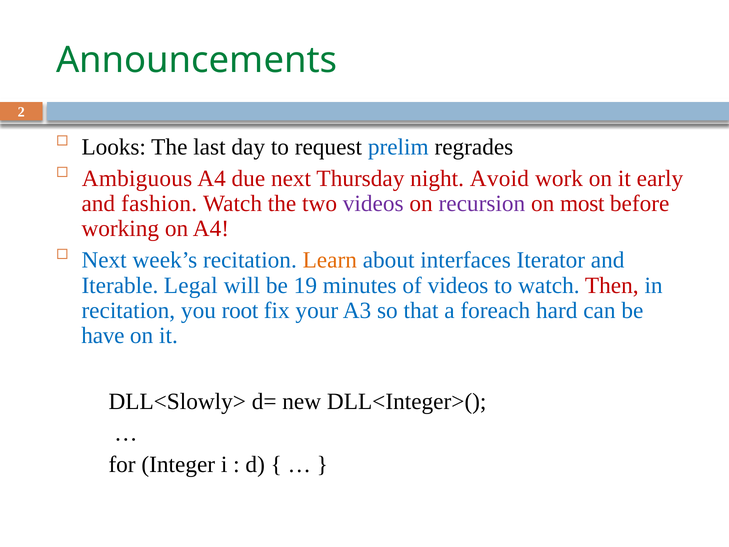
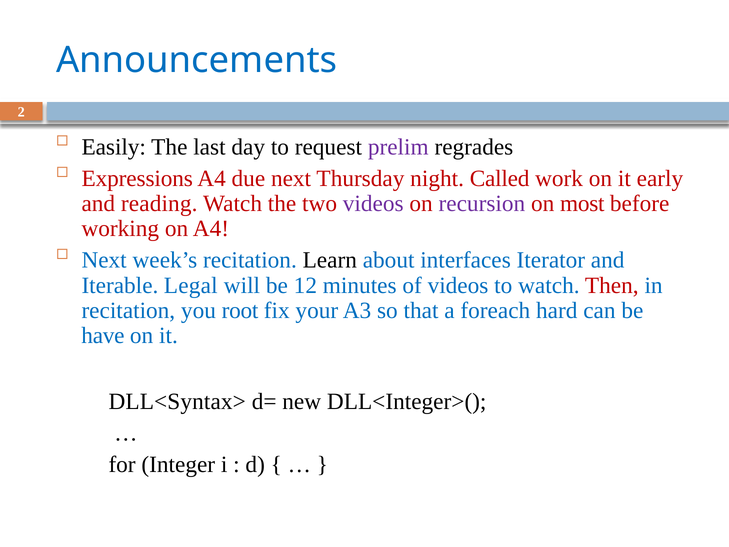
Announcements colour: green -> blue (197, 60)
Looks: Looks -> Easily (114, 147)
prelim colour: blue -> purple (398, 147)
Ambiguous: Ambiguous -> Expressions (137, 178)
Avoid: Avoid -> Called (500, 178)
fashion: fashion -> reading (159, 203)
Learn colour: orange -> black (330, 260)
19: 19 -> 12 (305, 285)
DLL<Slowly>: DLL<Slowly> -> DLL<Syntax> (177, 401)
